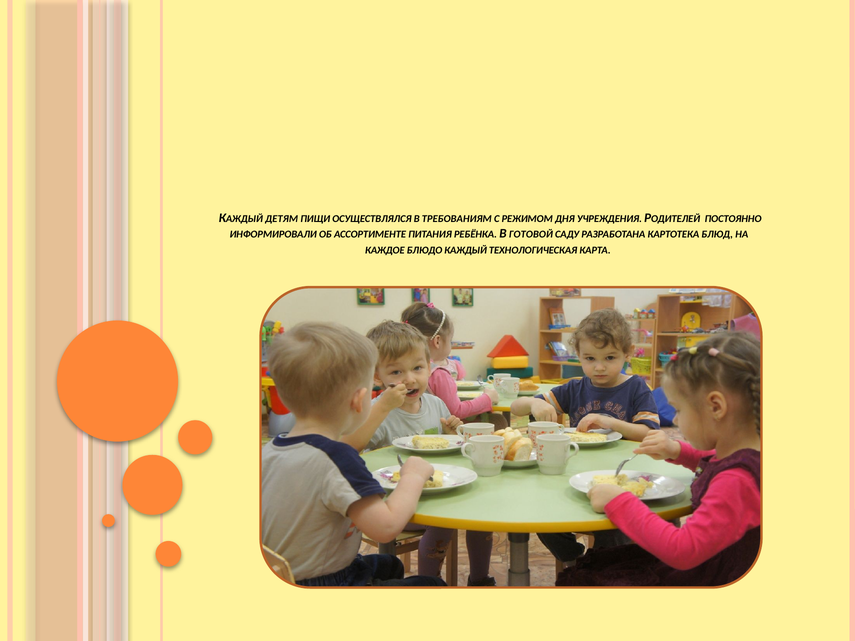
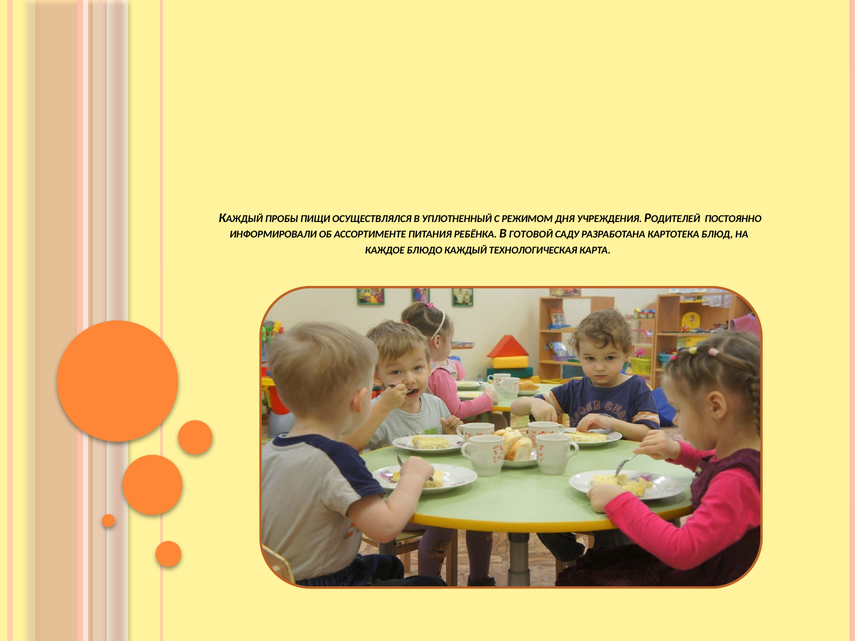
ДЕТЯМ: ДЕТЯМ -> ПРОБЫ (282, 219)
ТРЕБОВАНИЯМ: ТРЕБОВАНИЯМ -> УПЛОТНЕННЫЙ (457, 219)
